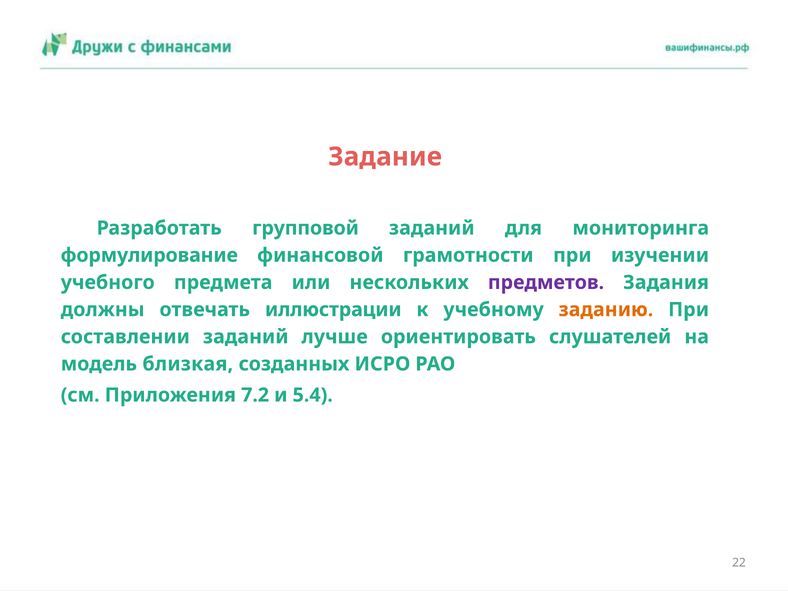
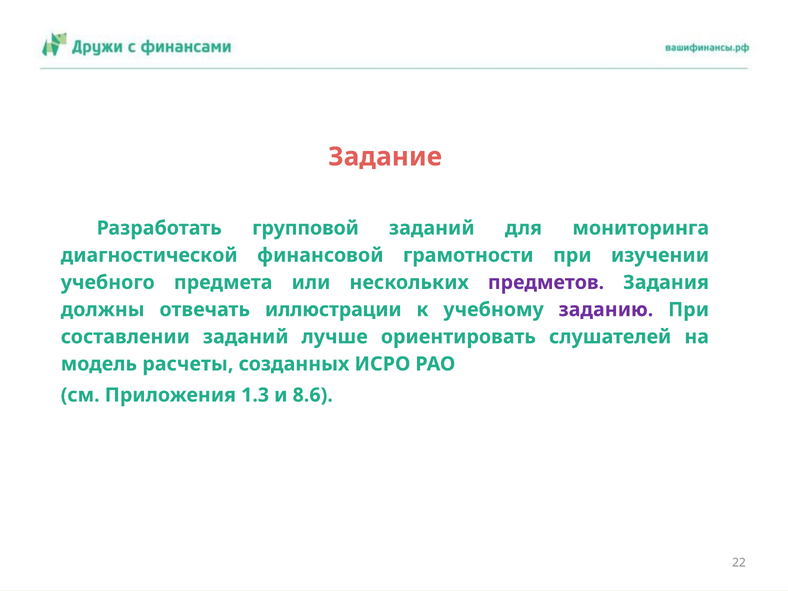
формулирование: формулирование -> диагностической (149, 255)
заданию colour: orange -> purple (606, 310)
близкая: близкая -> расчеты (188, 364)
7.2: 7.2 -> 1.3 (255, 395)
5.4: 5.4 -> 8.6 (313, 395)
